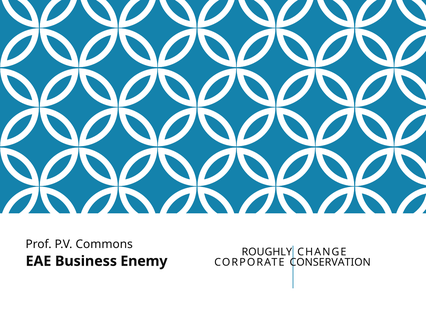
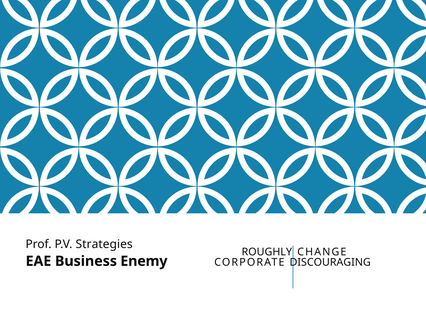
Commons: Commons -> Strategies (104, 244)
CONSERVATION: CONSERVATION -> DISCOURAGING (330, 262)
